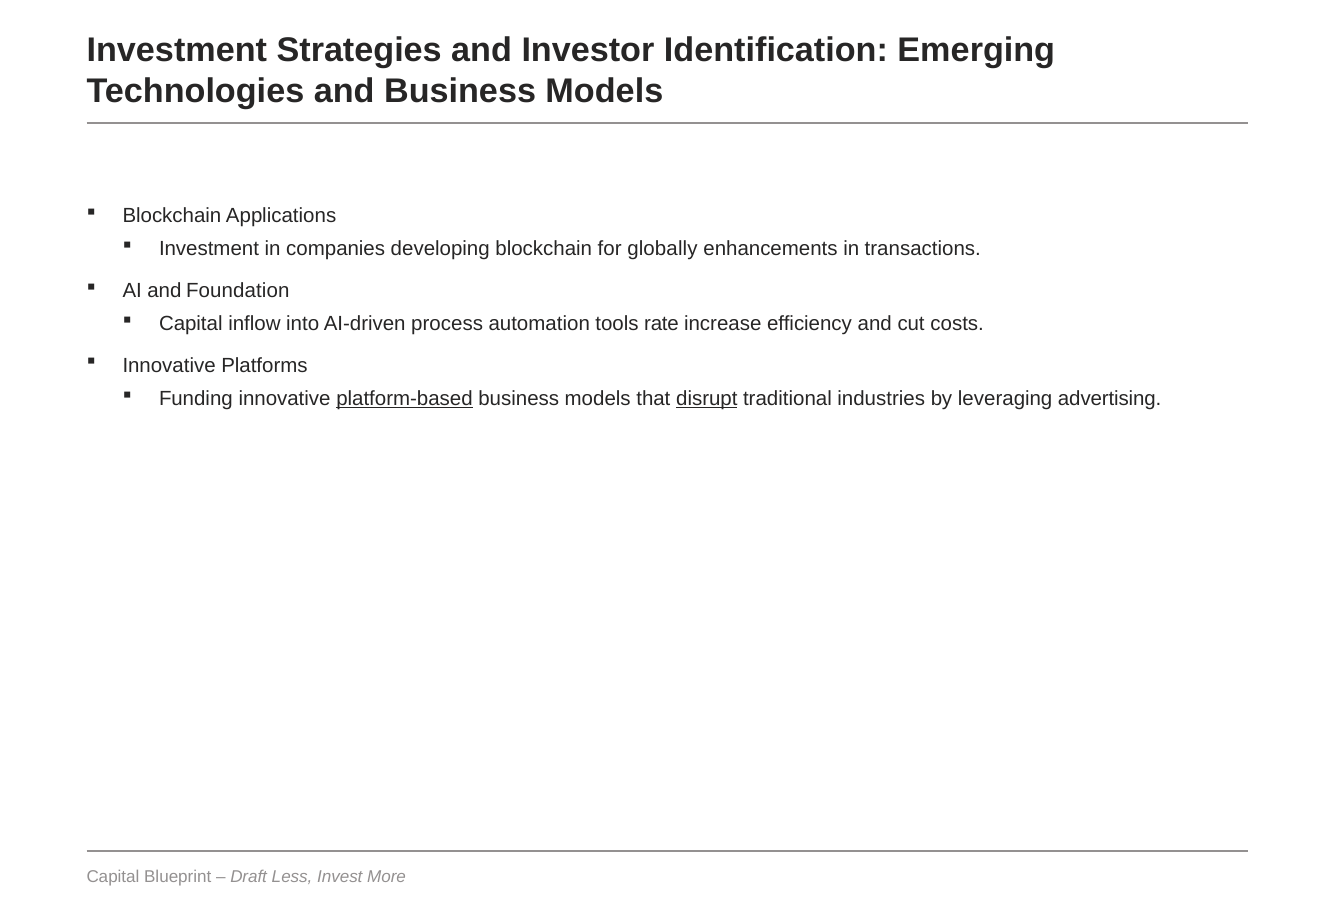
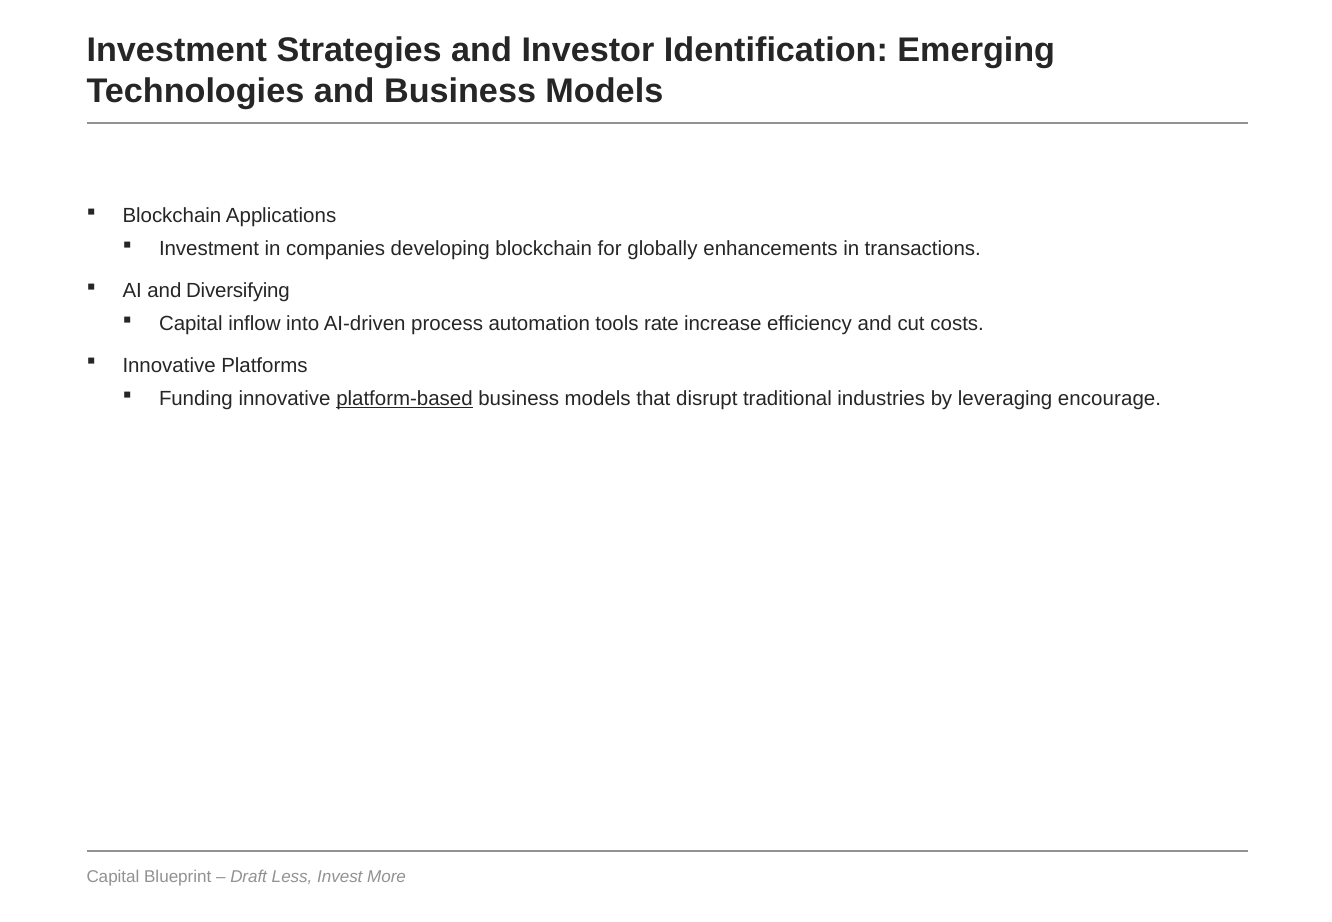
Foundation: Foundation -> Diversifying (238, 291)
disrupt underline: present -> none (707, 399)
advertising: advertising -> encourage (1110, 399)
